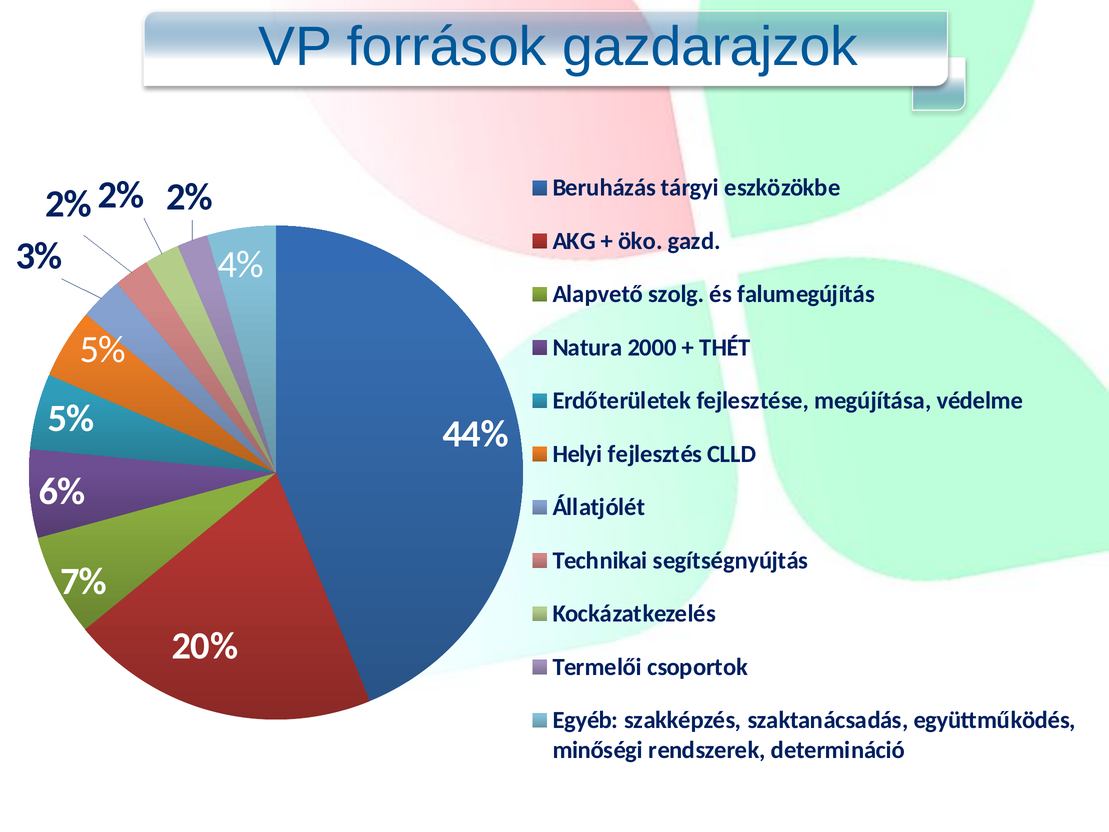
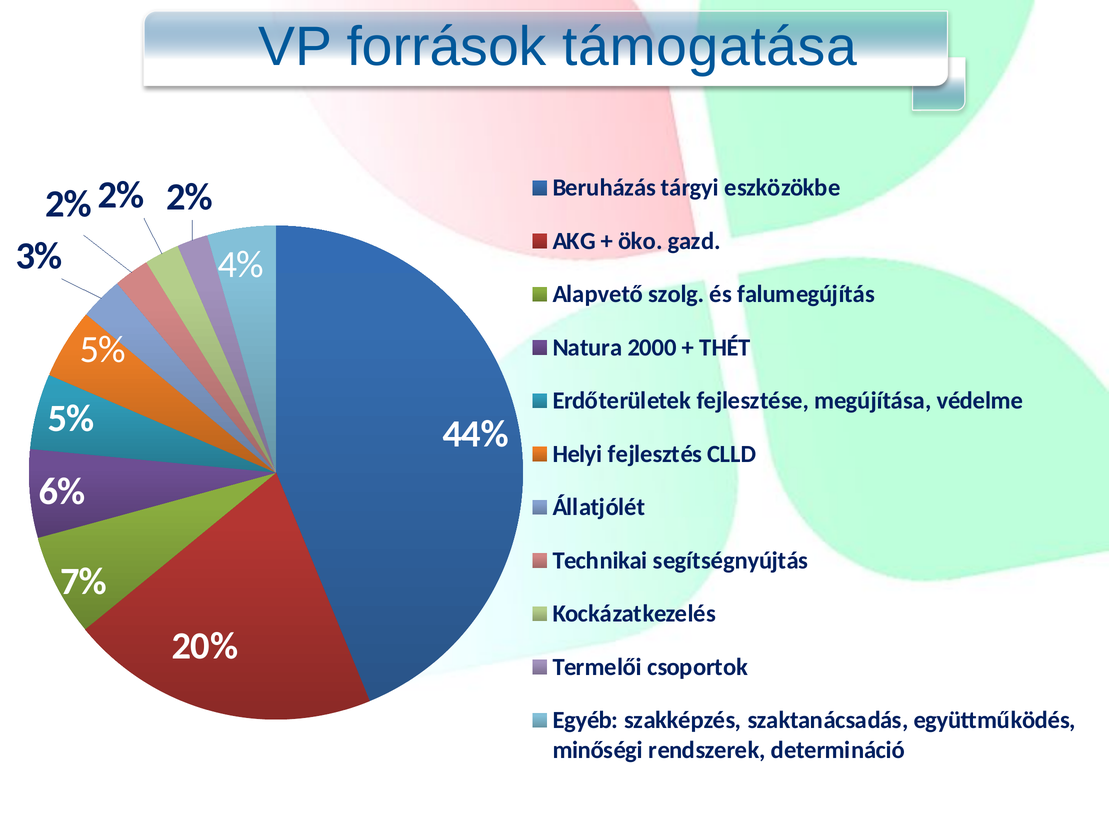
gazdarajzok: gazdarajzok -> támogatása (710, 47)
